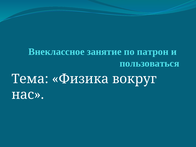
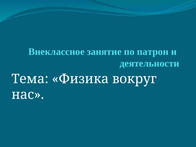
пользоваться: пользоваться -> деятельности (149, 63)
